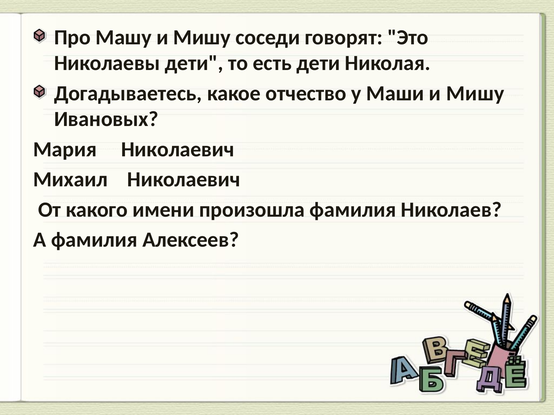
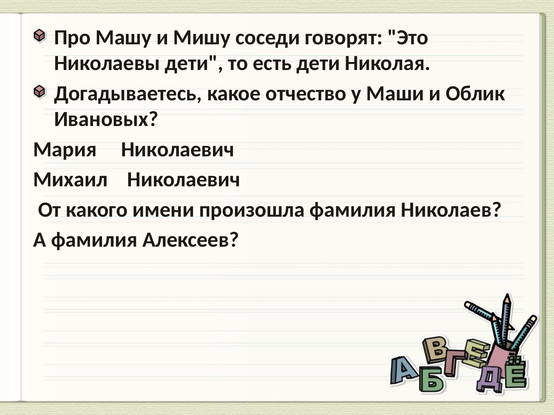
Маши и Мишу: Мишу -> Облик (475, 93)
